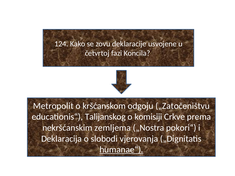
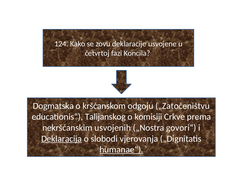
Metropolit: Metropolit -> Dogmatska (53, 106)
zemljema: zemljema -> usvojenih (113, 128)
pokori“: pokori“ -> govori“ (181, 128)
Deklaracija underline: none -> present (62, 139)
